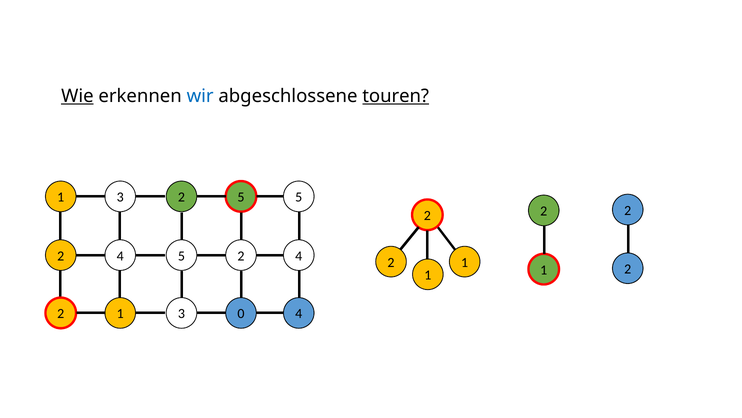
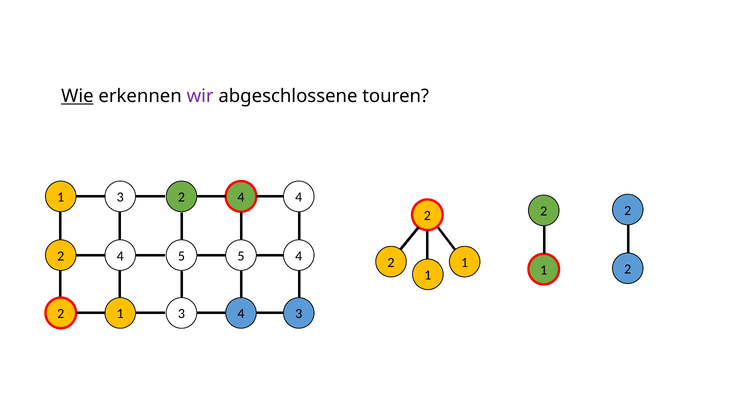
wir colour: blue -> purple (200, 96)
touren underline: present -> none (396, 96)
1 5: 5 -> 4 (241, 197)
5: 5 -> 4 (299, 197)
2: 2 -> 5 (241, 256)
0: 0 -> 4 (241, 313)
3 4: 4 -> 3 (299, 313)
